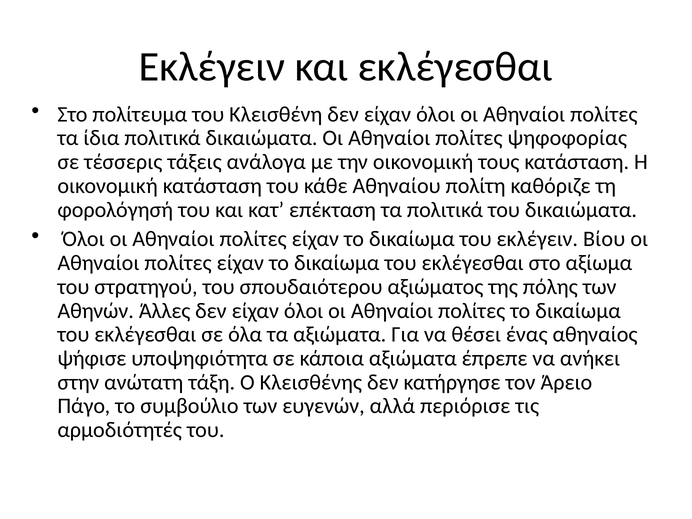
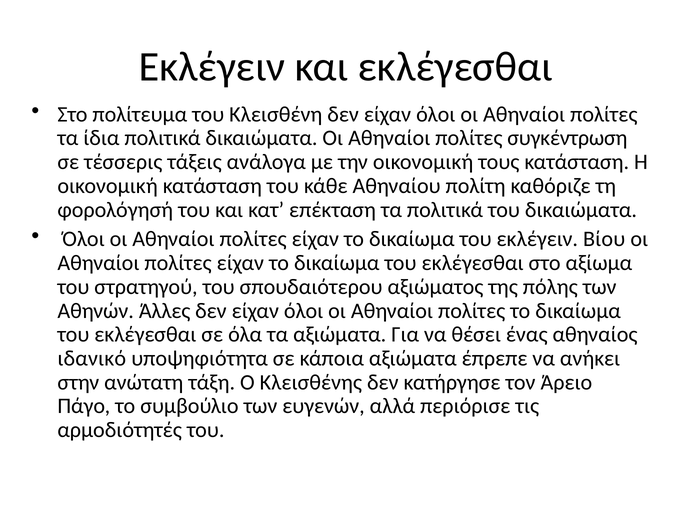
ψηφοφορίας: ψηφοφορίας -> συγκέντρωση (567, 138)
ψήφισε: ψήφισε -> ιδανικό (92, 358)
